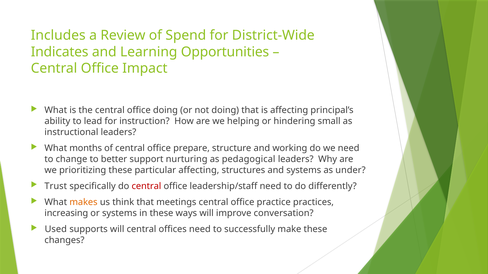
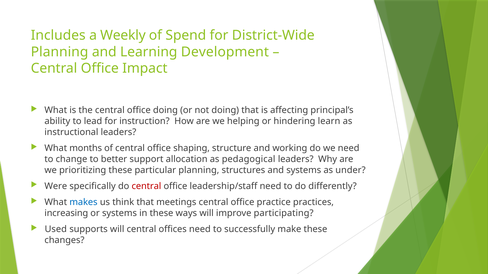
Review: Review -> Weekly (123, 35)
Indicates: Indicates -> Planning (60, 52)
Opportunities: Opportunities -> Development (225, 52)
small: small -> learn (329, 121)
prepare: prepare -> shaping (192, 149)
nurturing: nurturing -> allocation (187, 160)
particular affecting: affecting -> planning (199, 170)
Trust: Trust -> Were (56, 187)
makes colour: orange -> blue (83, 203)
conversation: conversation -> participating (284, 214)
